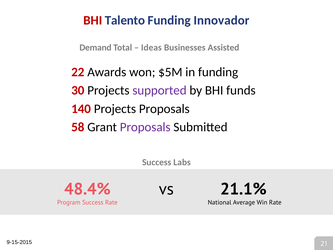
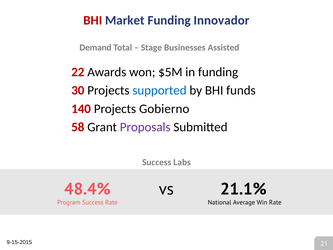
Talento: Talento -> Market (125, 20)
Ideas: Ideas -> Stage (151, 47)
supported colour: purple -> blue (159, 90)
Projects Proposals: Proposals -> Gobierno (164, 109)
